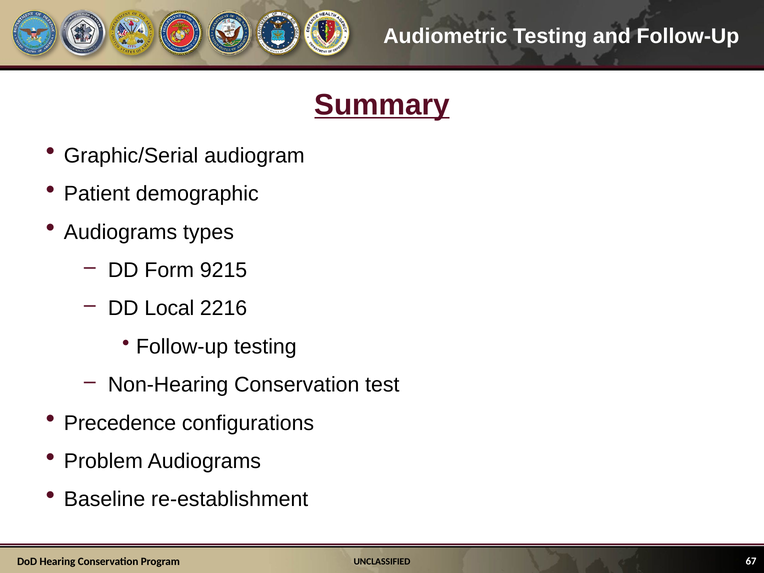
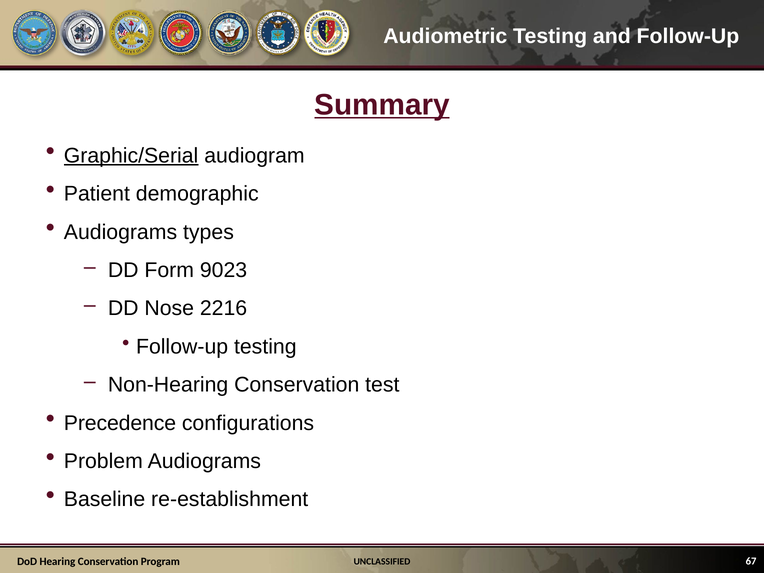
Graphic/Serial underline: none -> present (131, 156)
9215: 9215 -> 9023 (224, 270)
Local: Local -> Nose (169, 308)
